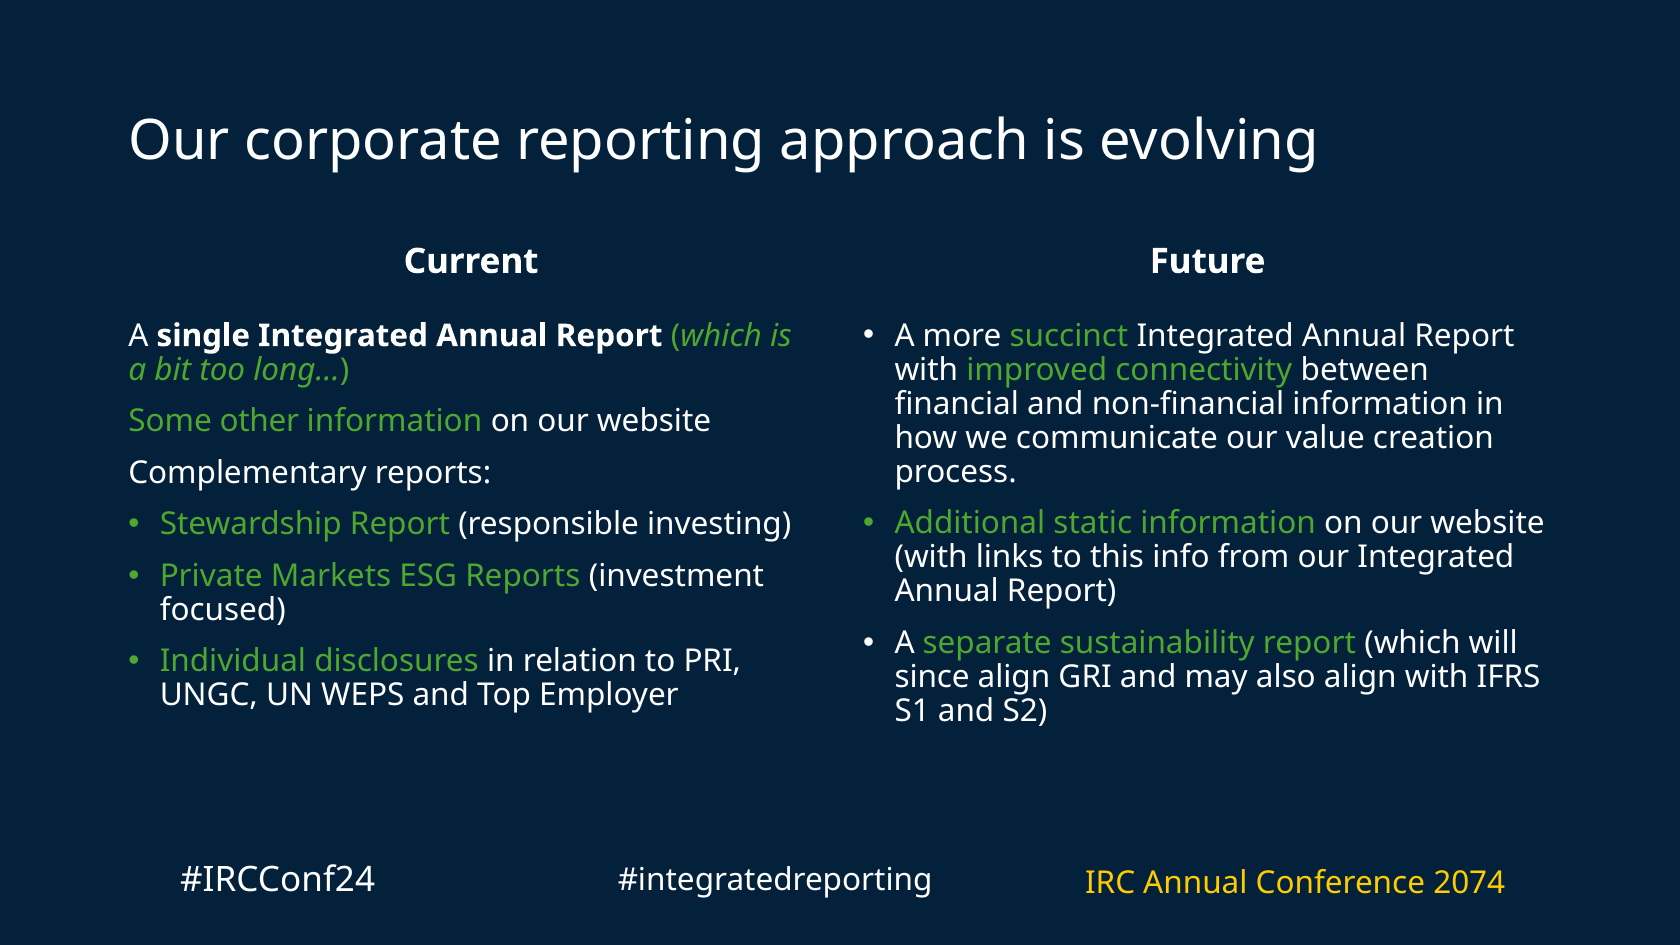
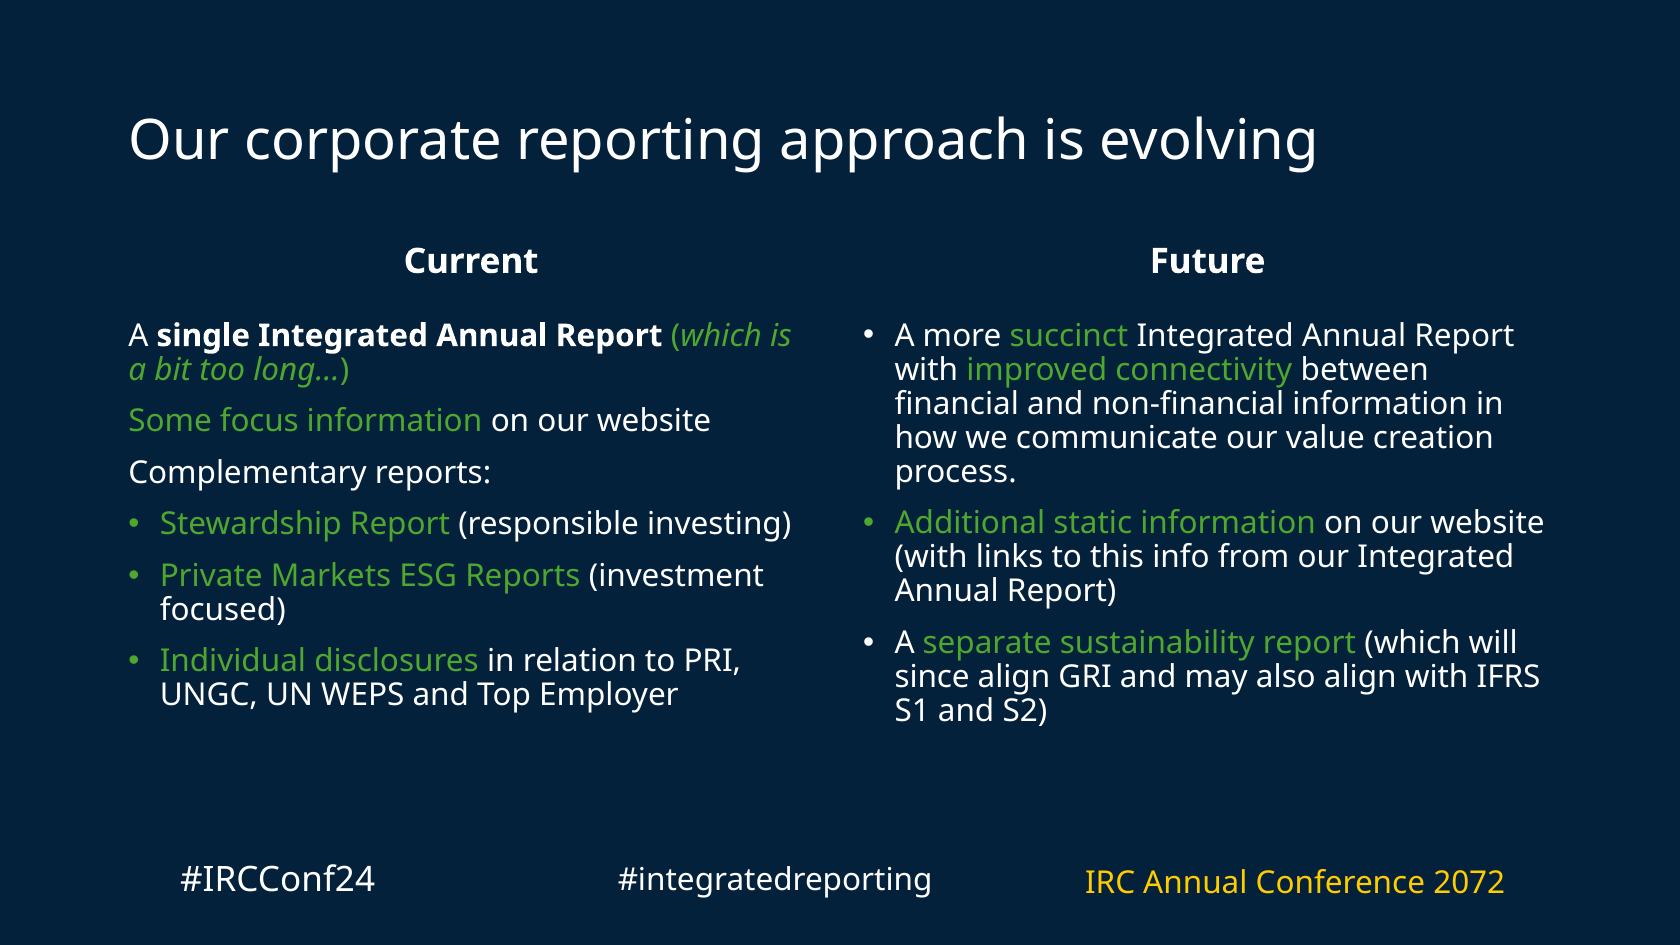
other: other -> focus (259, 421)
2074: 2074 -> 2072 (1469, 884)
